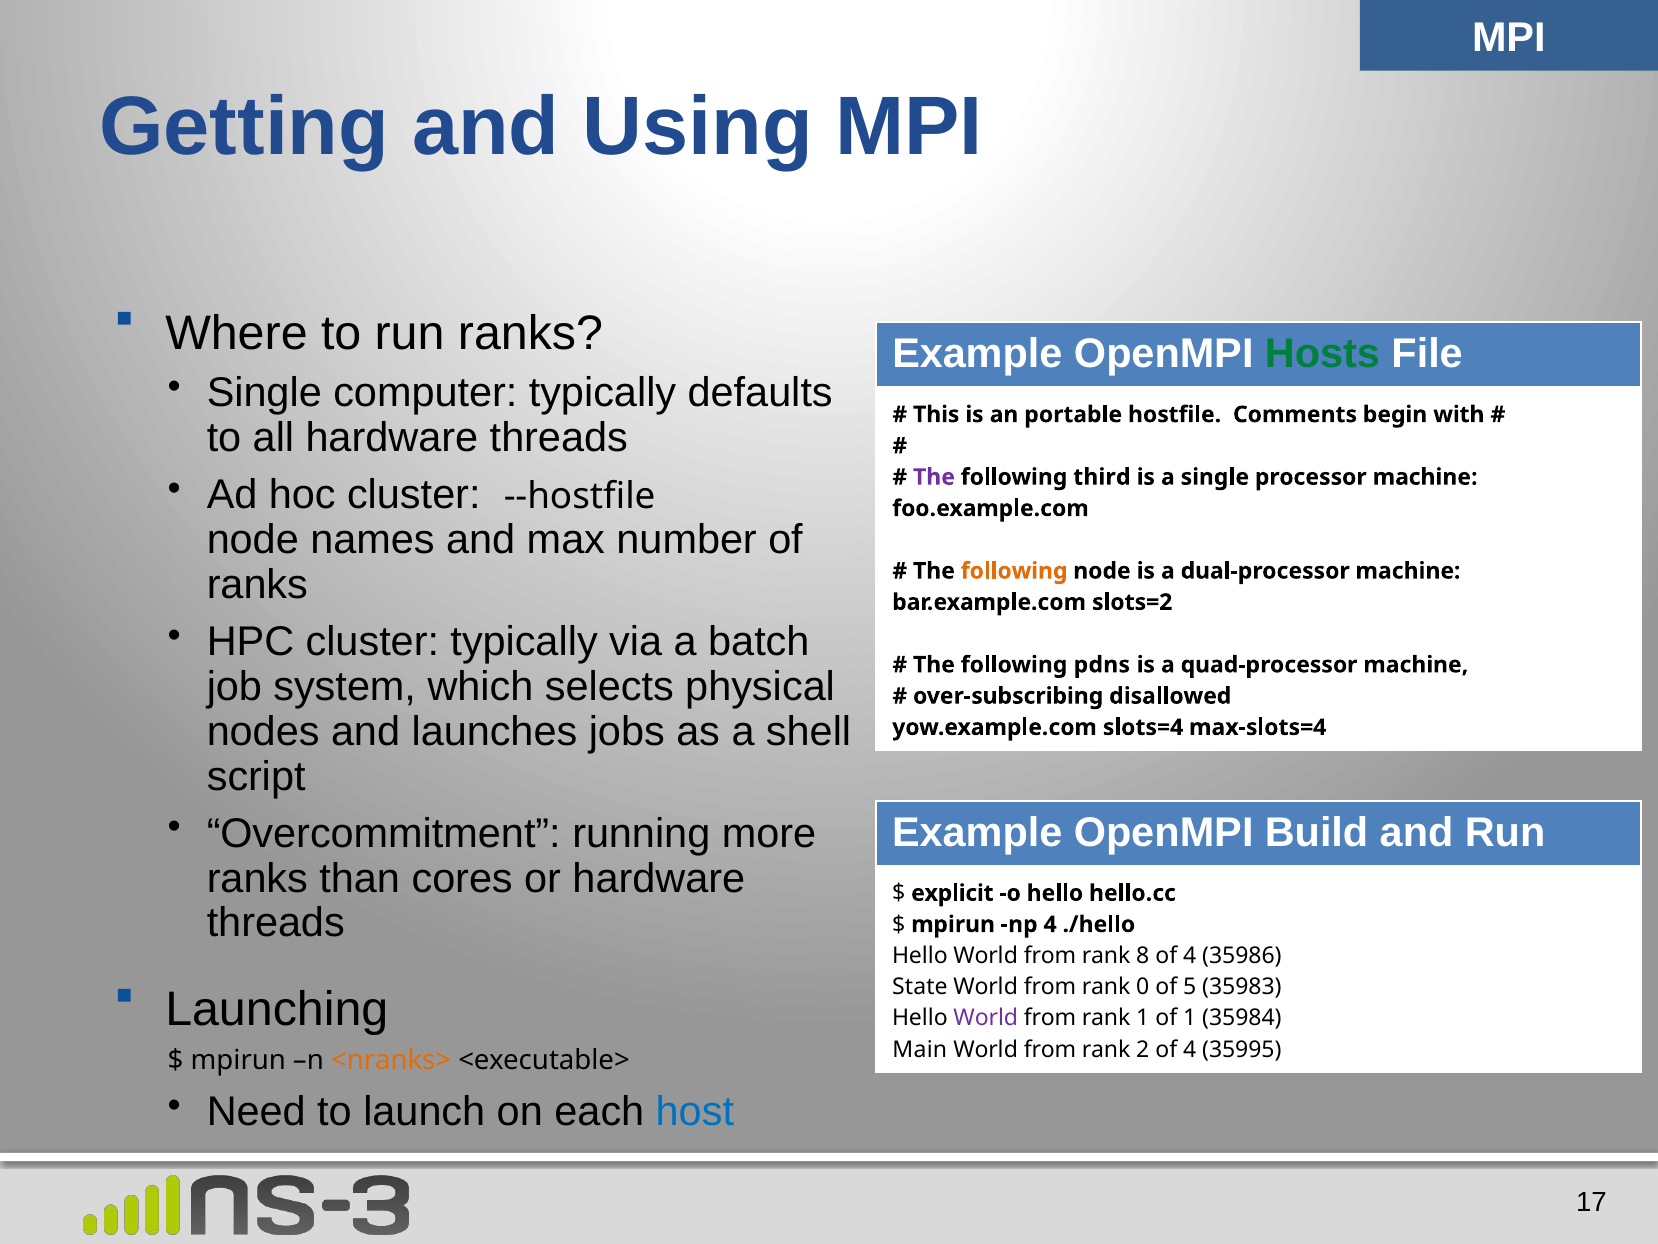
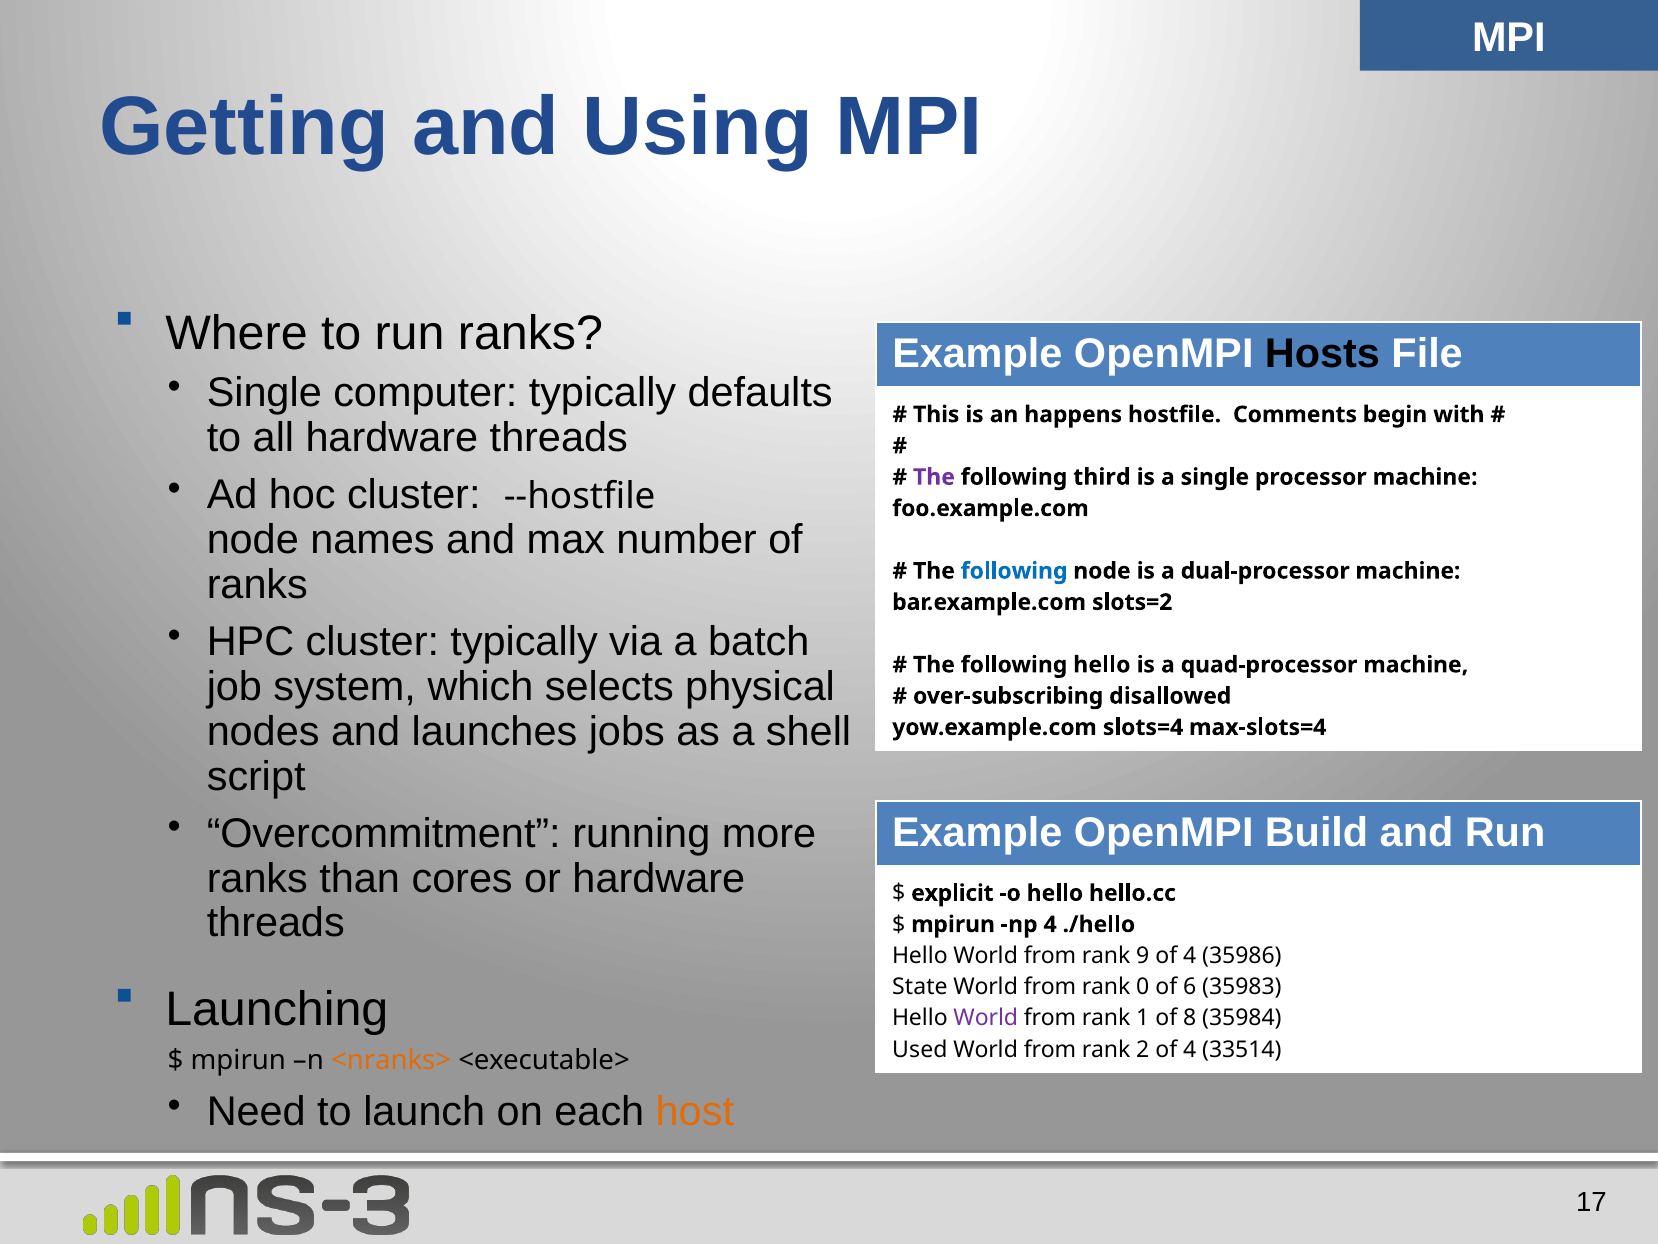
Hosts colour: green -> black (1322, 354)
portable: portable -> happens (1073, 414)
following colour: orange -> blue (1014, 571)
following pdns: pdns -> hello (1102, 665)
8: 8 -> 9 (1143, 955)
5: 5 -> 6 (1190, 987)
of 1: 1 -> 8 (1190, 1018)
Main: Main -> Used (920, 1049)
35995: 35995 -> 33514 (1242, 1049)
host colour: blue -> orange (695, 1112)
